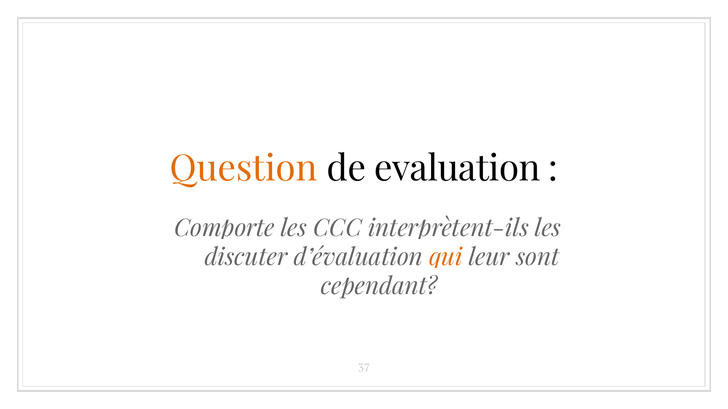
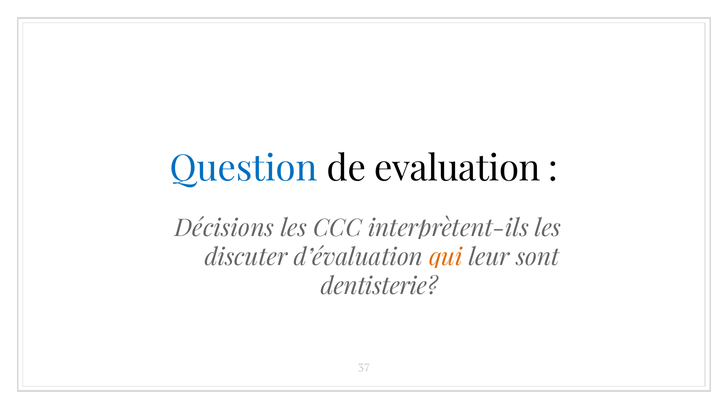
Question colour: orange -> blue (244, 169)
Comporte: Comporte -> Décisions (224, 228)
cependant: cependant -> dentisterie (379, 287)
